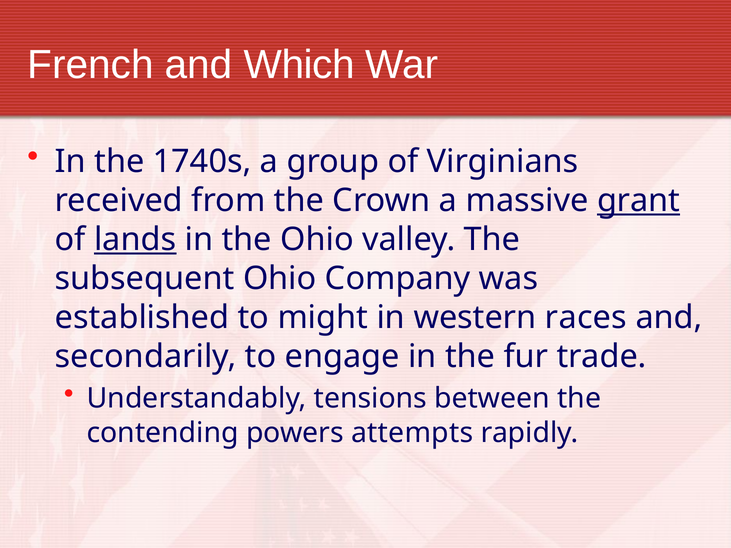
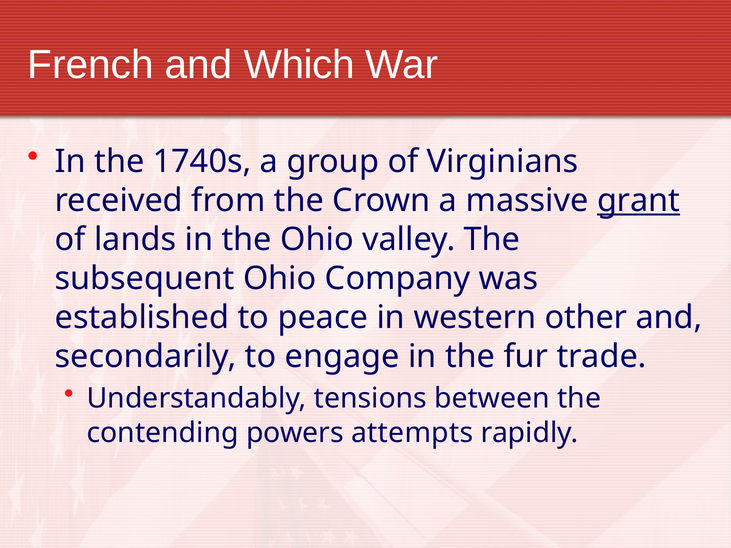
lands underline: present -> none (135, 240)
might: might -> peace (323, 318)
races: races -> other (586, 318)
